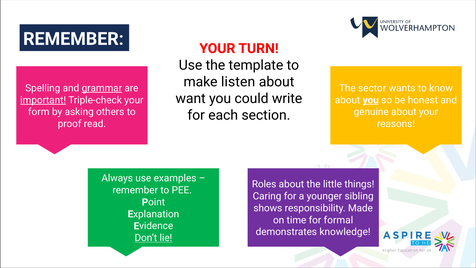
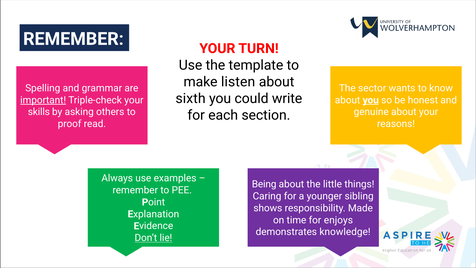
grammar underline: present -> none (102, 88)
want: want -> sixth (191, 98)
form: form -> skills (39, 112)
Roles: Roles -> Being (264, 184)
formal: formal -> enjoys (338, 220)
